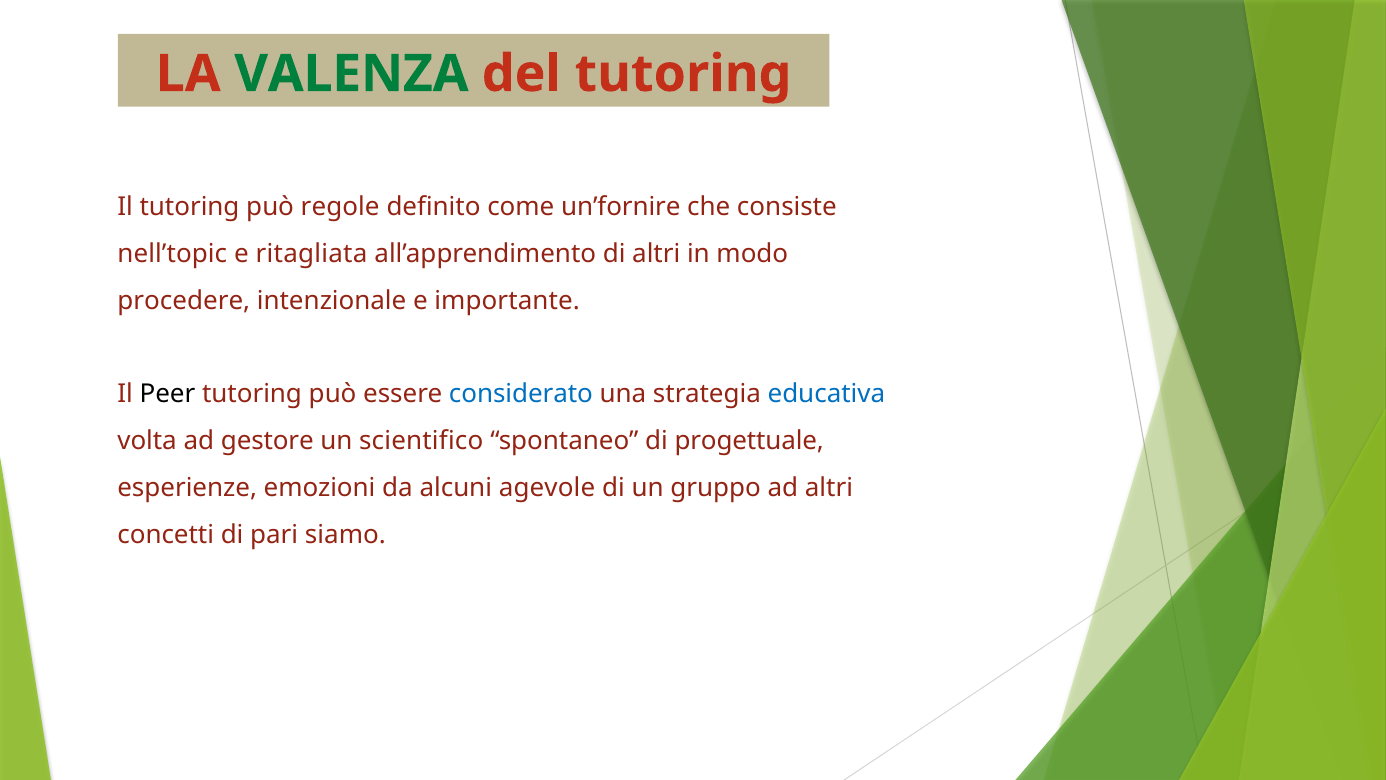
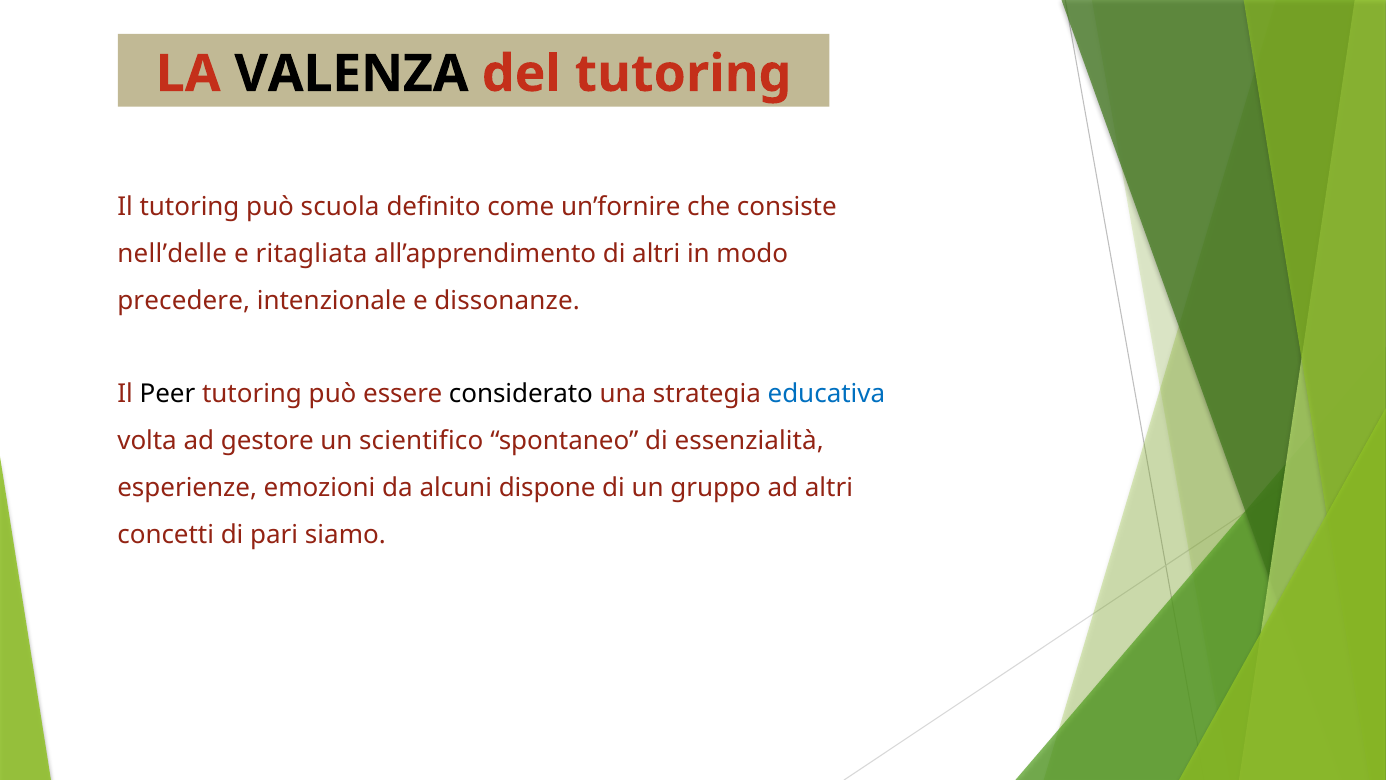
VALENZA colour: green -> black (351, 74)
regole: regole -> scuola (340, 207)
nell’topic: nell’topic -> nell’delle (172, 254)
procedere: procedere -> precedere (184, 301)
importante: importante -> dissonanze (507, 301)
considerato colour: blue -> black (521, 394)
progettuale: progettuale -> essenzialità (749, 441)
agevole: agevole -> dispone (547, 488)
